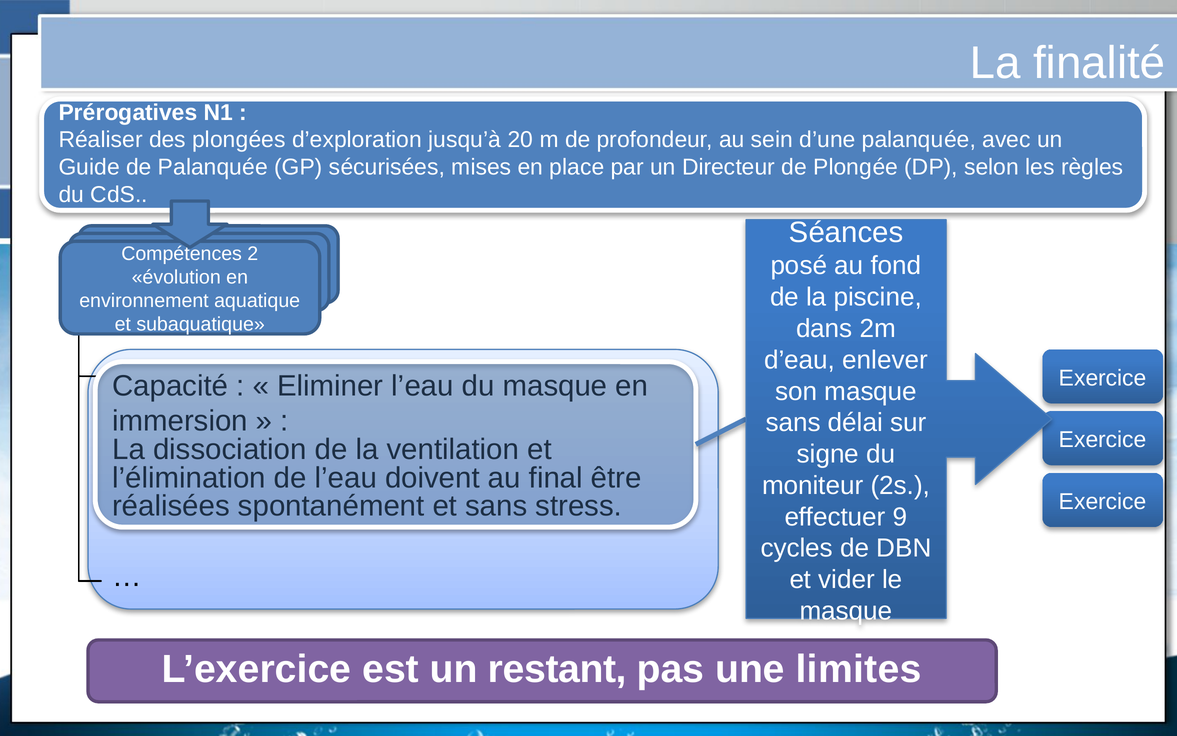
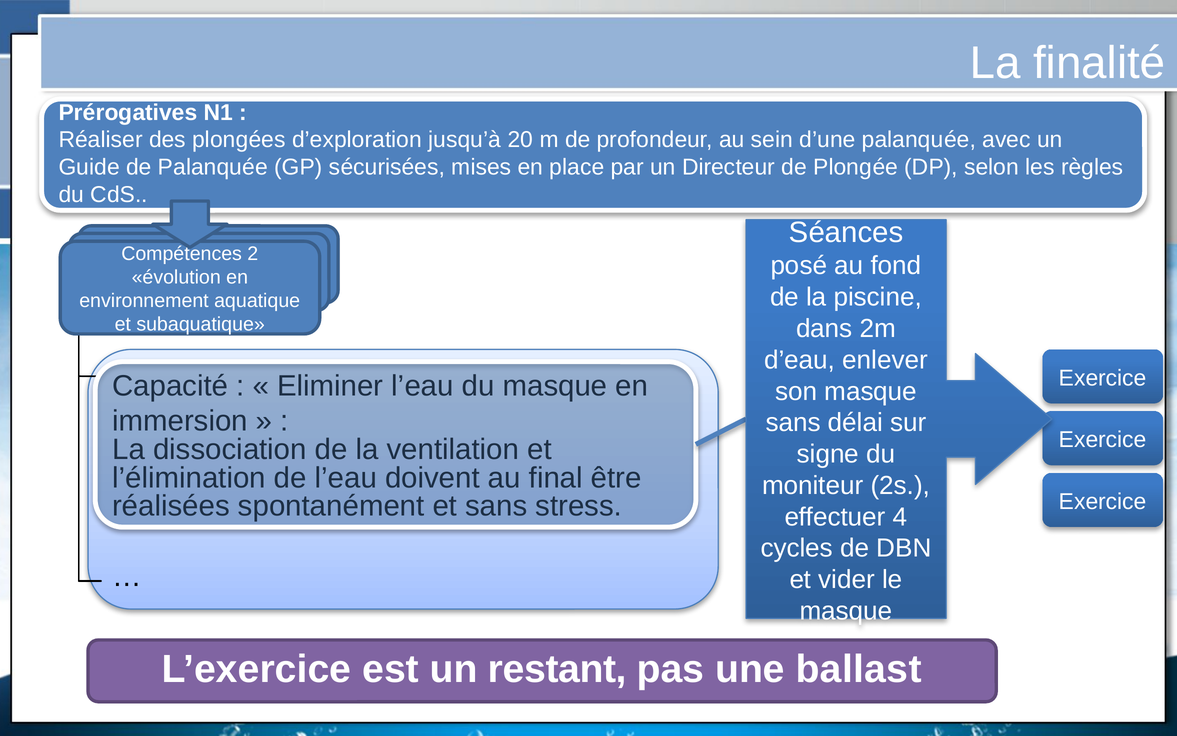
9: 9 -> 4 (900, 517)
limites: limites -> ballast (859, 669)
